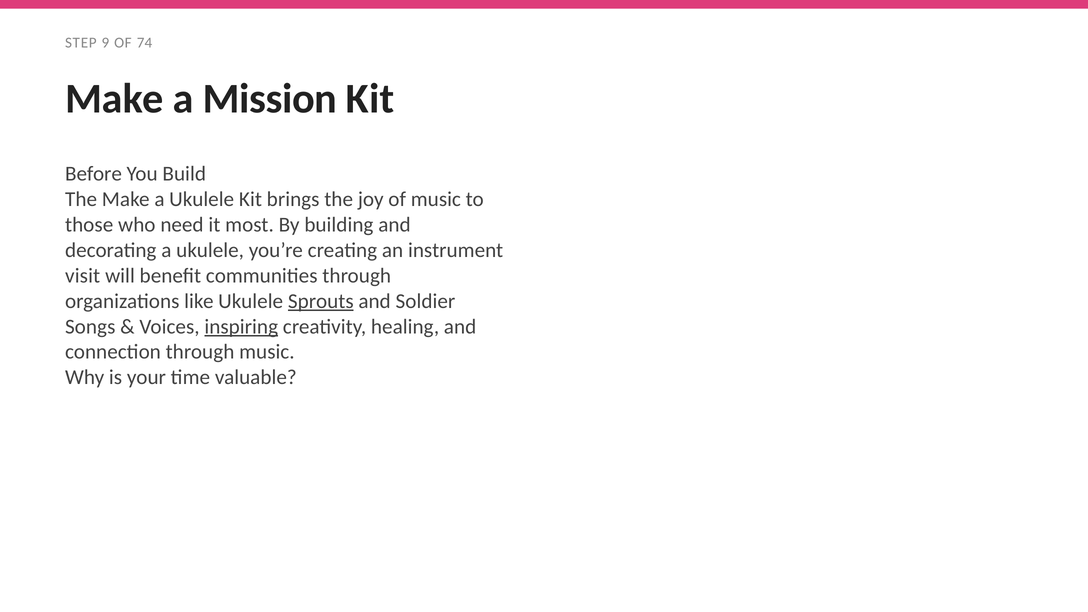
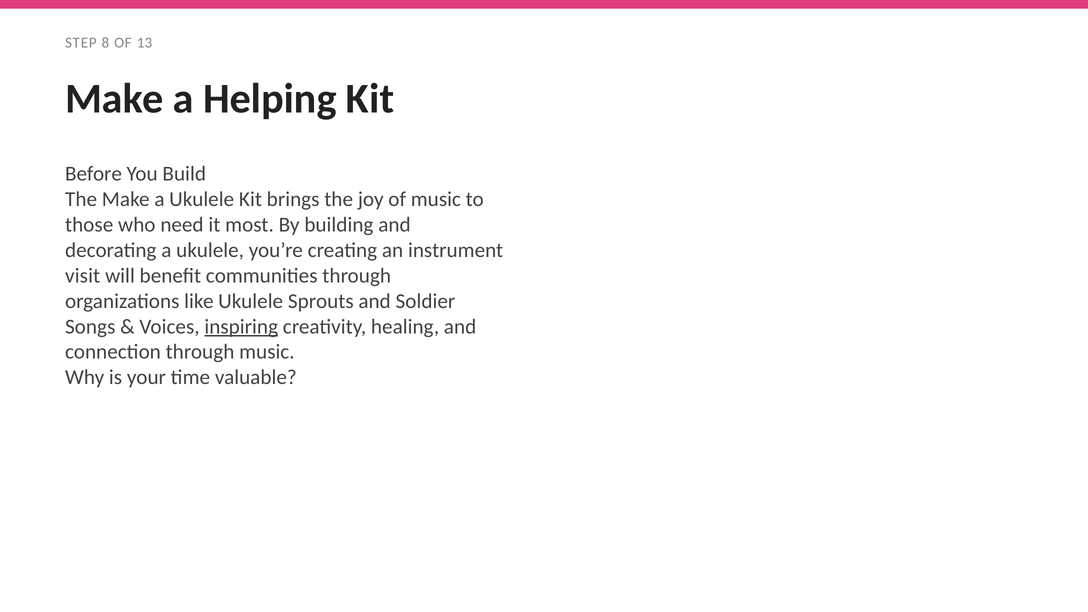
9: 9 -> 8 (105, 43)
74: 74 -> 13 (144, 43)
Mission: Mission -> Helping (270, 99)
Sprouts underline: present -> none (321, 301)
